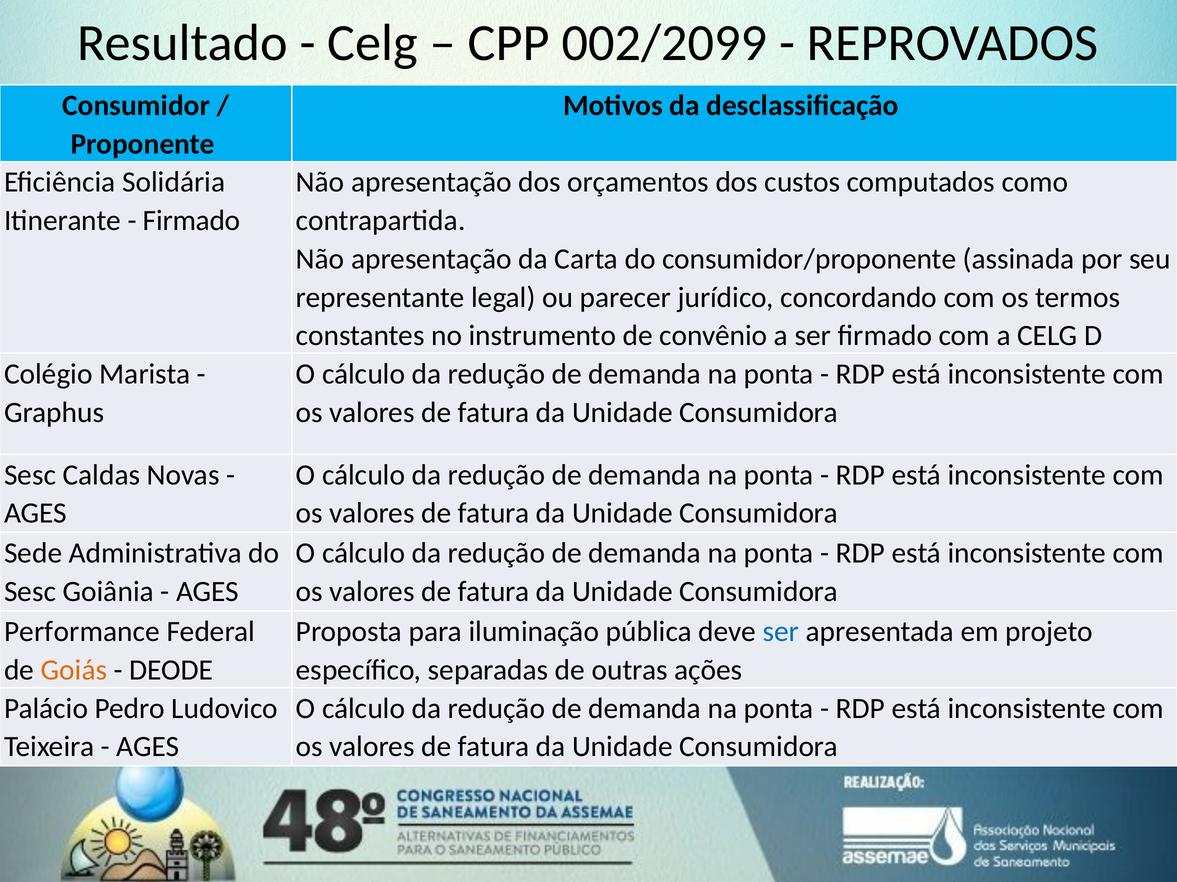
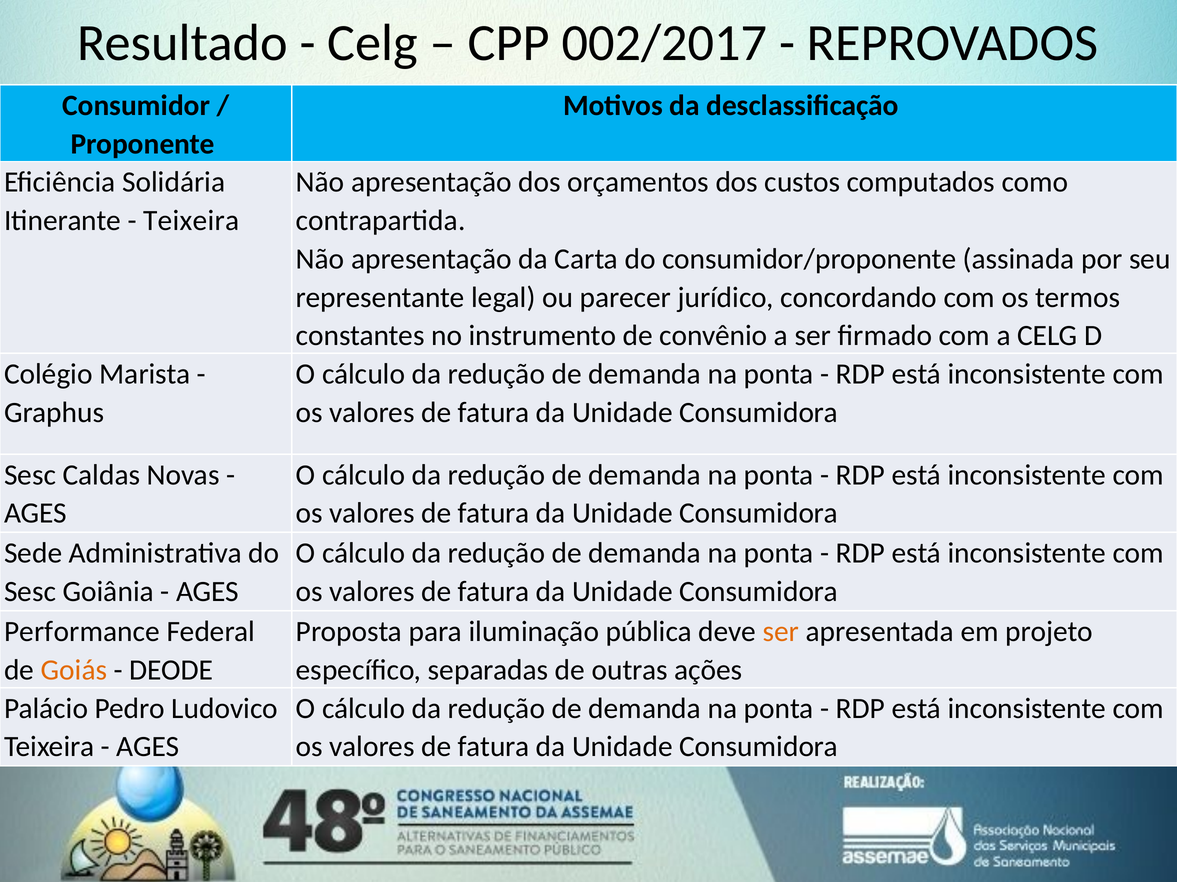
002/2099: 002/2099 -> 002/2017 (664, 43)
Firmado: Firmado -> Teixeira (191, 221)
ser colour: blue -> orange (781, 632)
